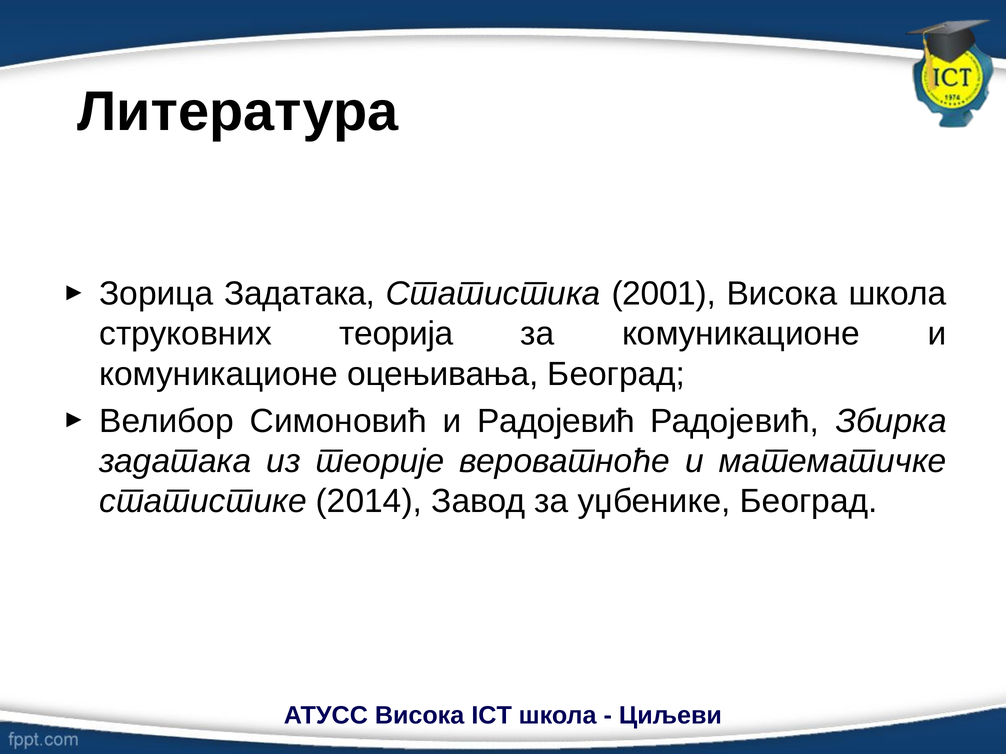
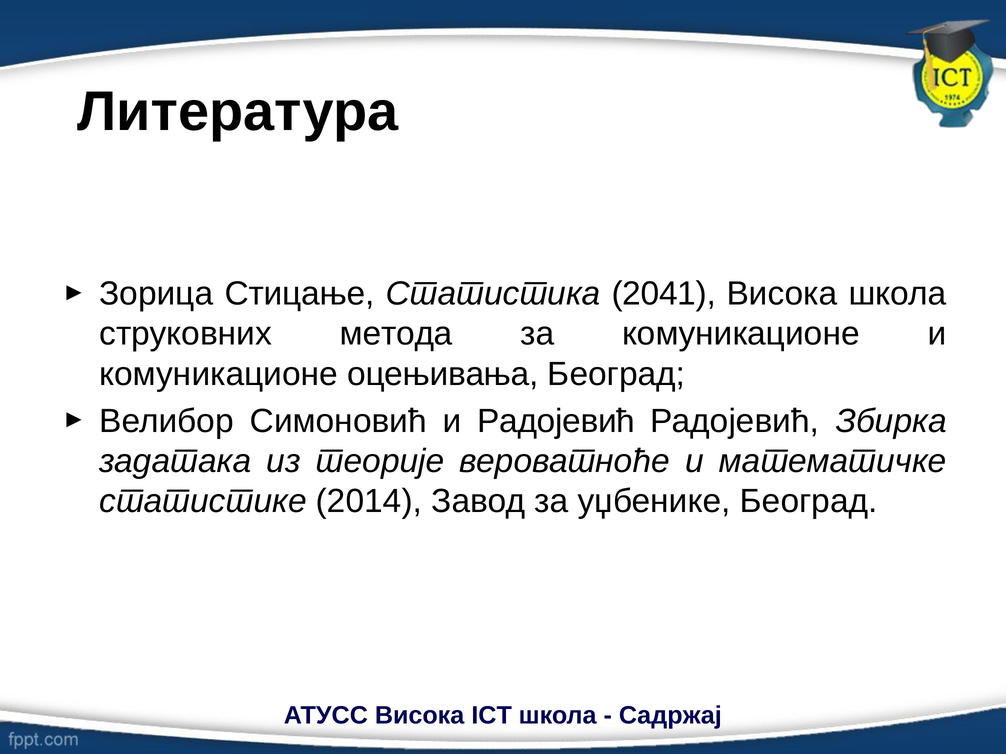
Зорица Задатака: Задатака -> Стицање (300, 294)
2001: 2001 -> 2041 (664, 294)
теорија: теорија -> метода (396, 334)
Циљеви: Циљеви -> Садржај (670, 716)
